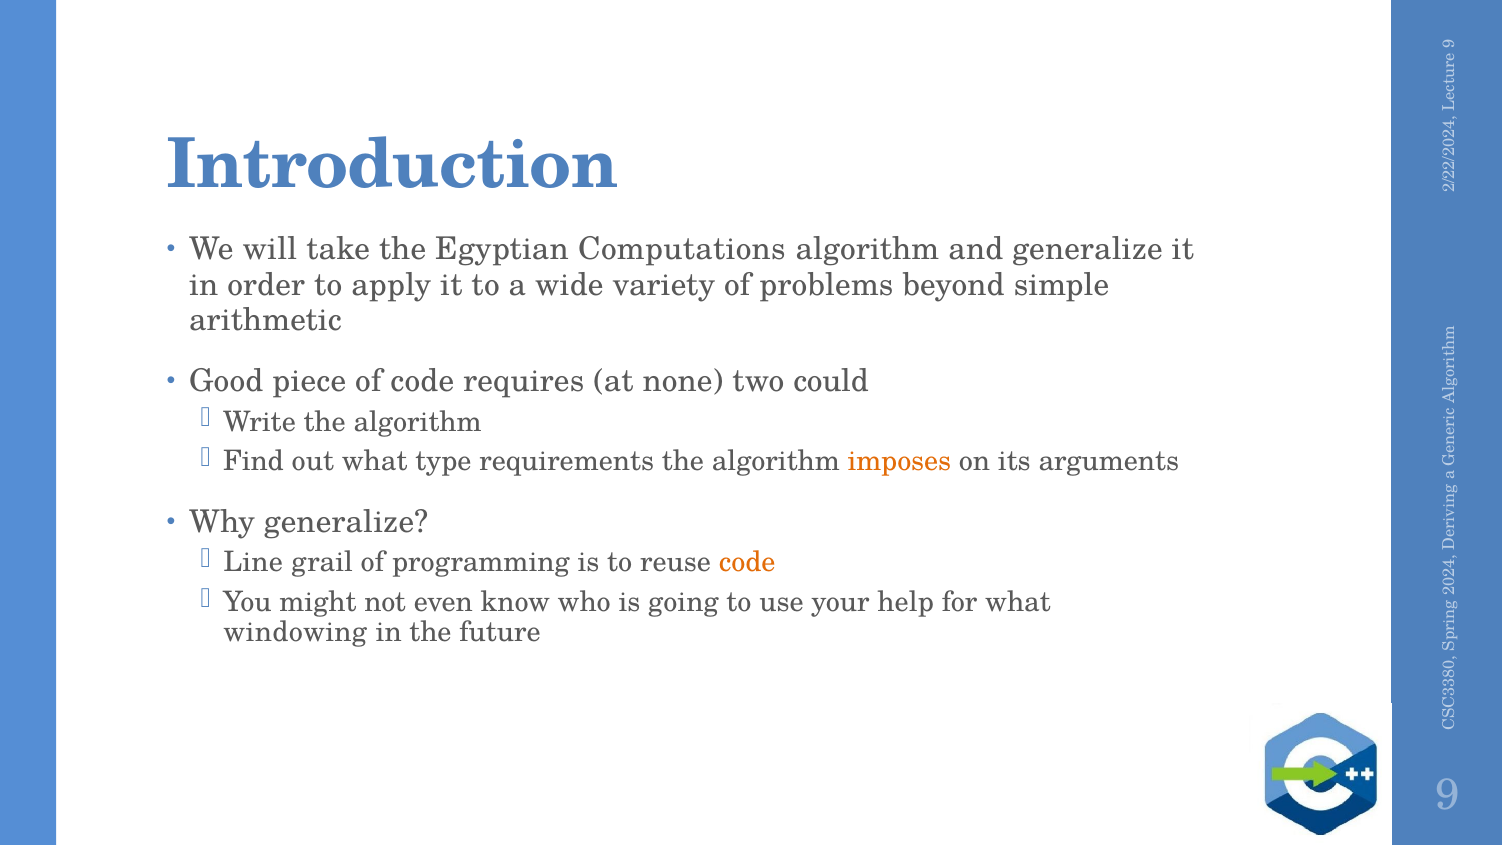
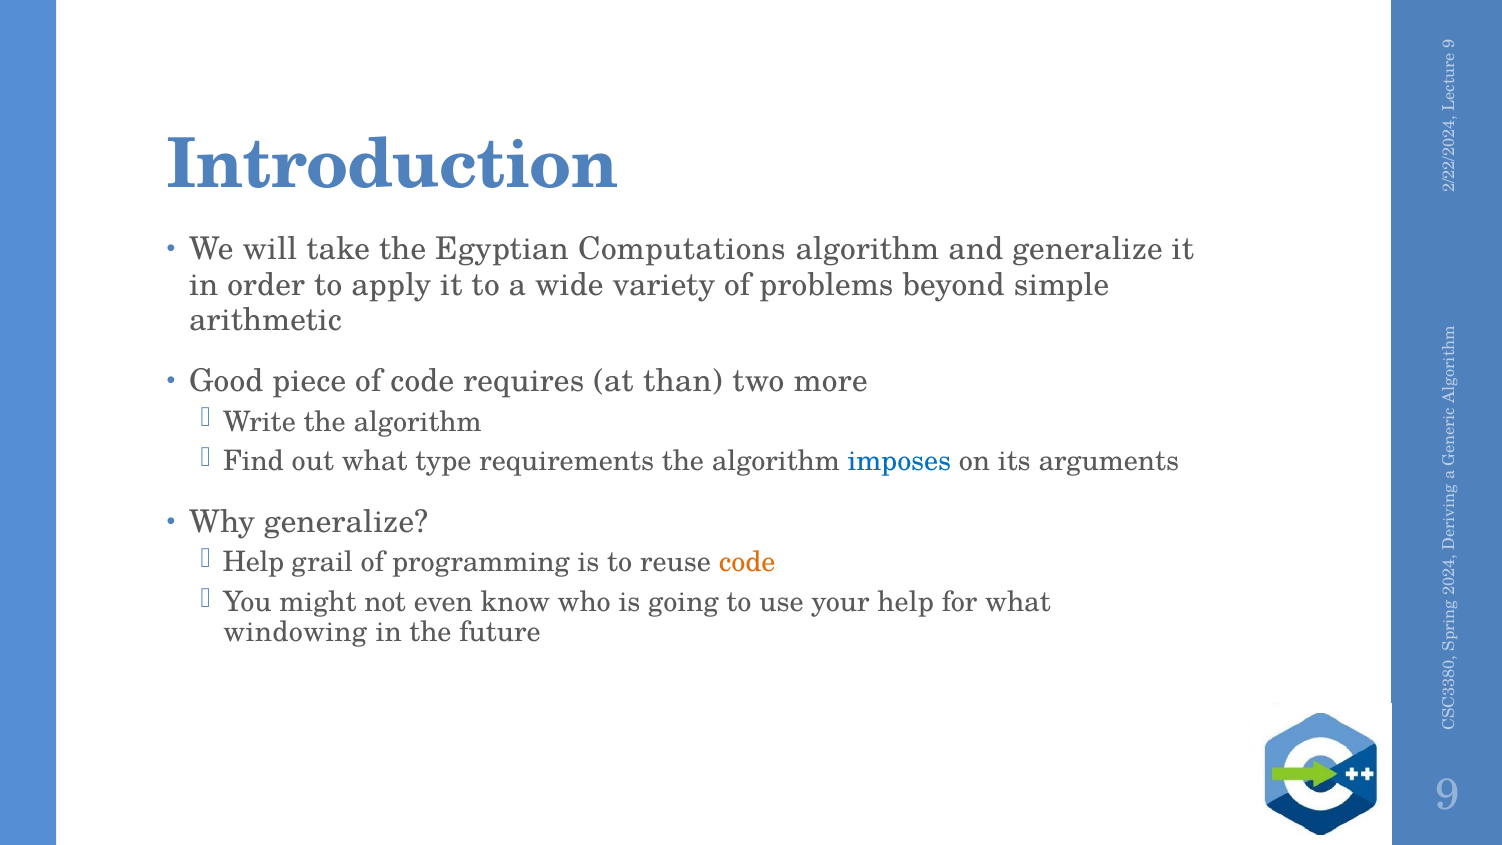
none: none -> than (683, 381)
could: could -> more (831, 381)
imposes colour: orange -> blue (899, 462)
Line: Line -> Help (253, 562)
